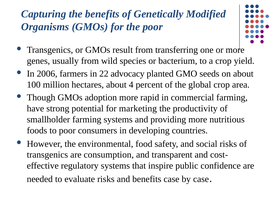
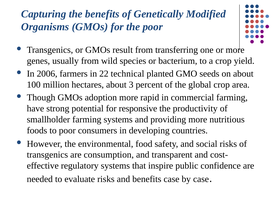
advocacy: advocacy -> technical (128, 74)
4: 4 -> 3 (131, 85)
marketing: marketing -> responsive (138, 109)
